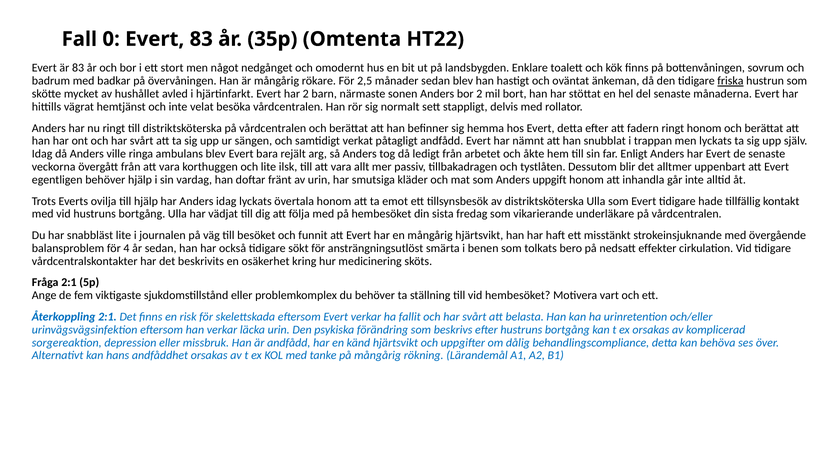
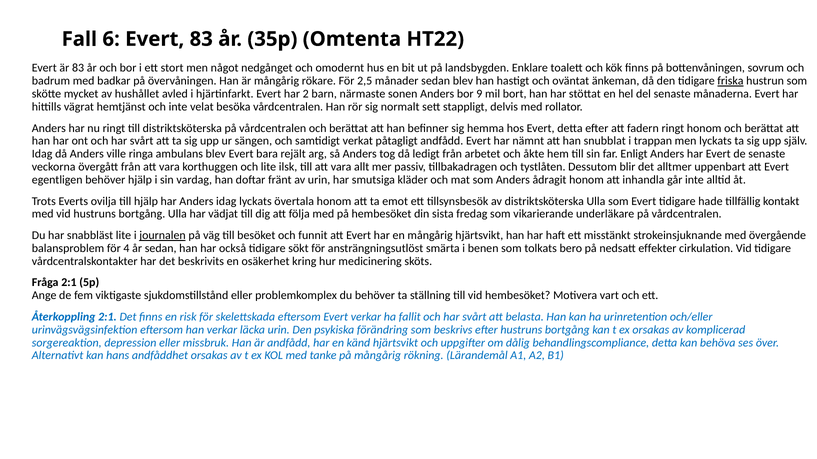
0: 0 -> 6 (111, 39)
bor 2: 2 -> 9 (479, 94)
uppgift: uppgift -> ådragit (549, 180)
journalen underline: none -> present (163, 236)
